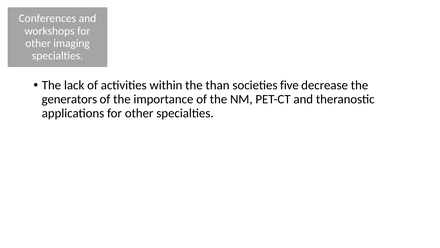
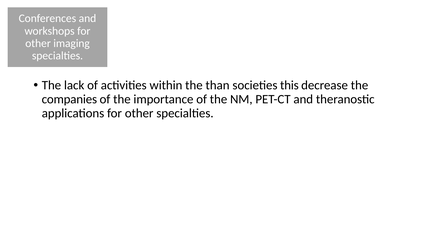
five: five -> this (289, 85)
generators: generators -> companies (69, 99)
